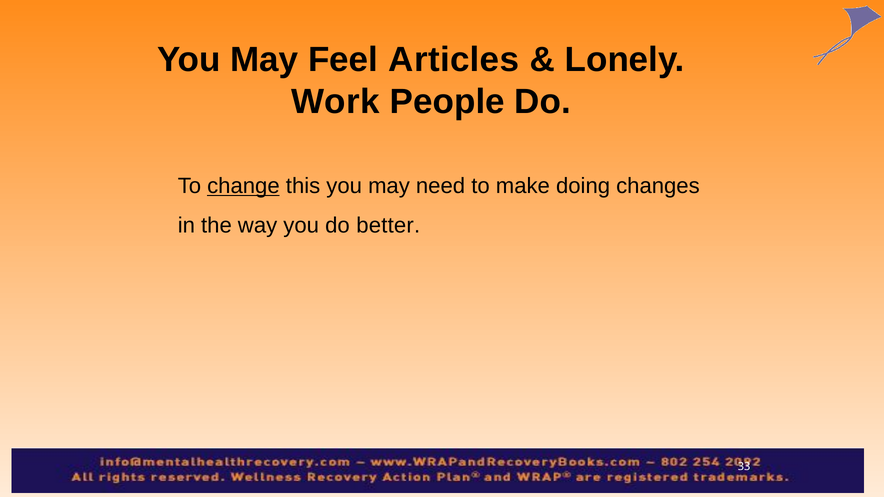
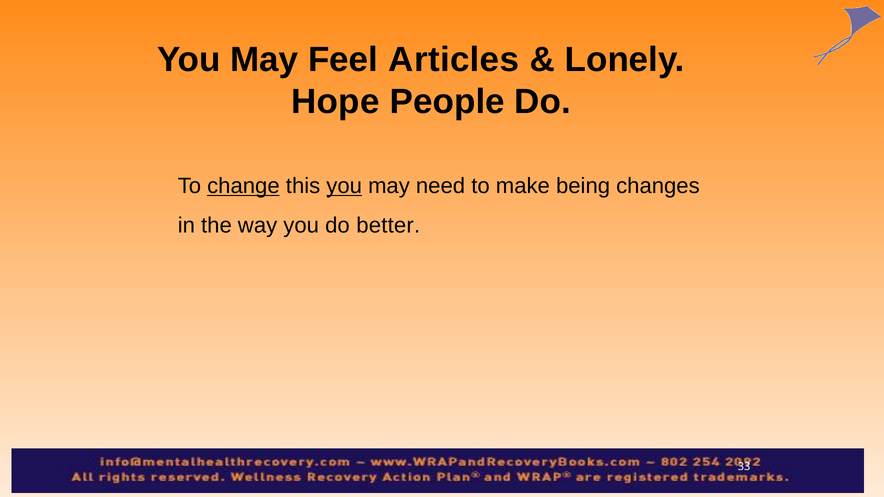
Work: Work -> Hope (335, 102)
you underline: none -> present (344, 186)
doing: doing -> being (583, 186)
